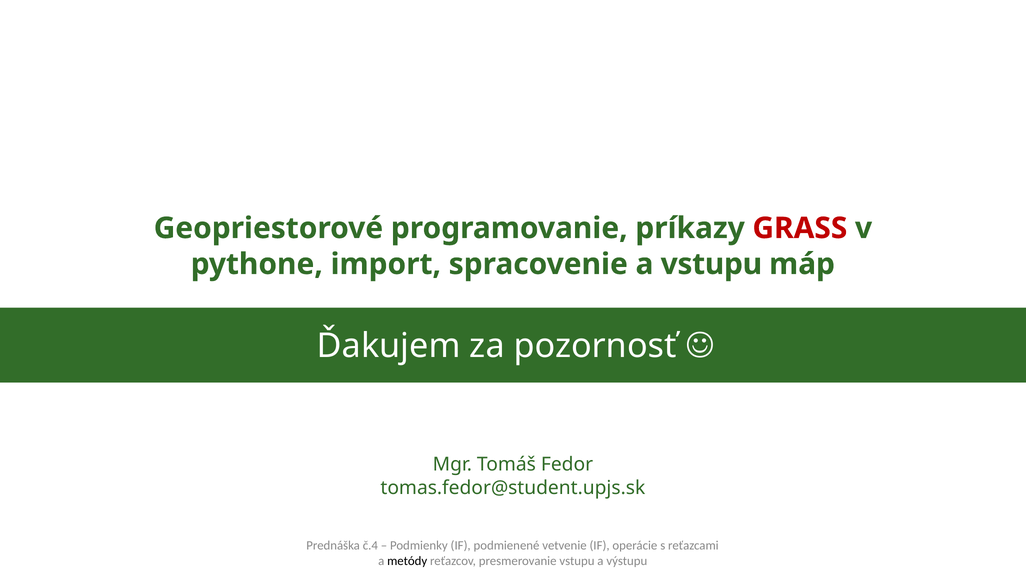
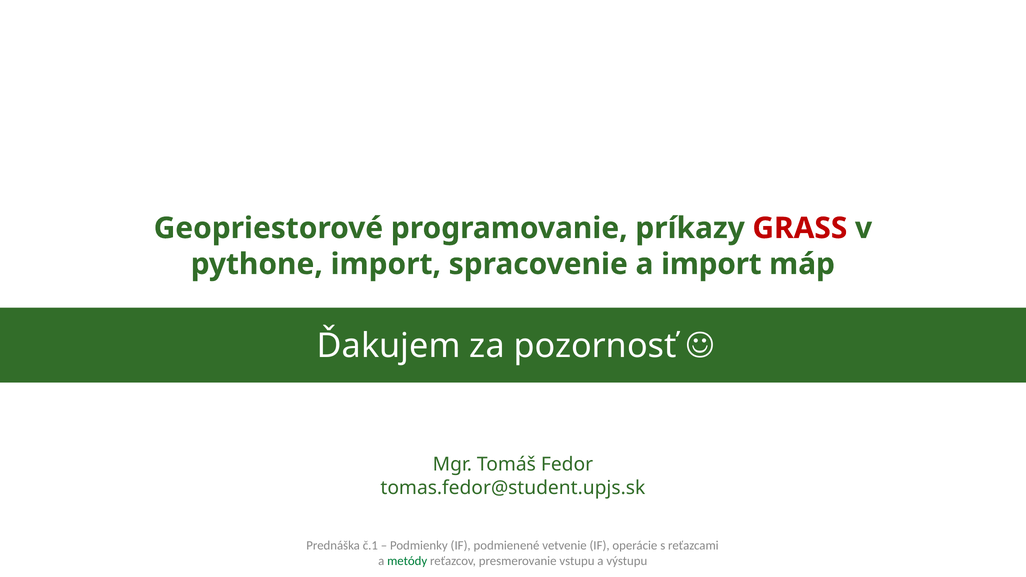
a vstupu: vstupu -> import (711, 264)
č.4: č.4 -> č.1 (370, 546)
metódy colour: black -> green (407, 561)
